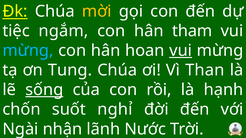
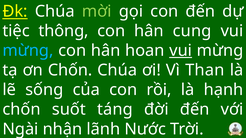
mời colour: yellow -> light green (97, 11)
ngắm: ngắm -> thông (64, 31)
tham: tham -> cung (192, 31)
ơn Tung: Tung -> Chốn (70, 70)
sống underline: present -> none (44, 90)
nghỉ: nghỉ -> táng (115, 110)
